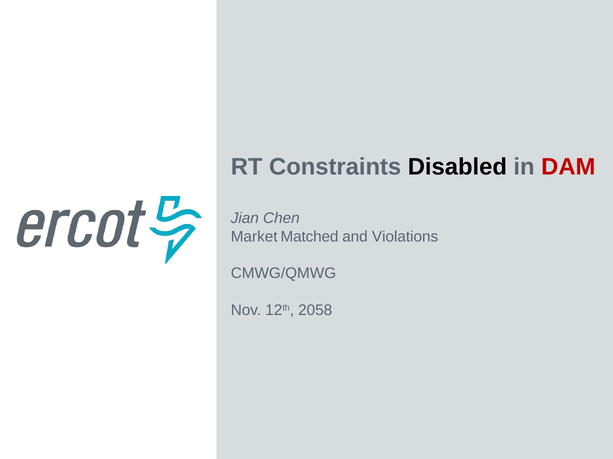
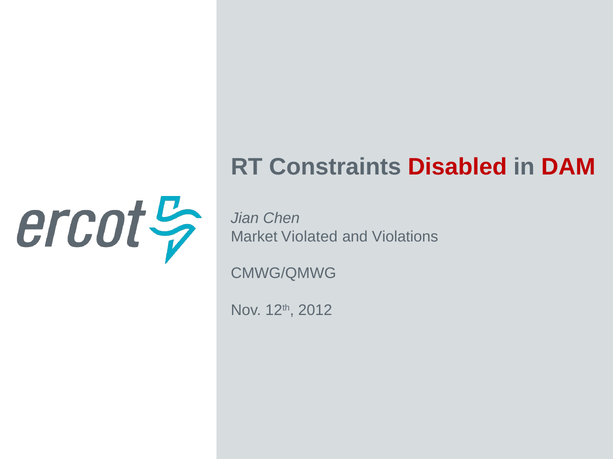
Disabled colour: black -> red (457, 167)
Matched: Matched -> Violated (309, 237)
2058: 2058 -> 2012 (315, 311)
